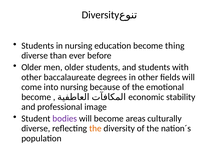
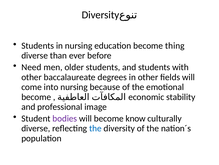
Older: Older -> Need (31, 67)
areas: areas -> know (136, 118)
the colour: orange -> blue (95, 128)
